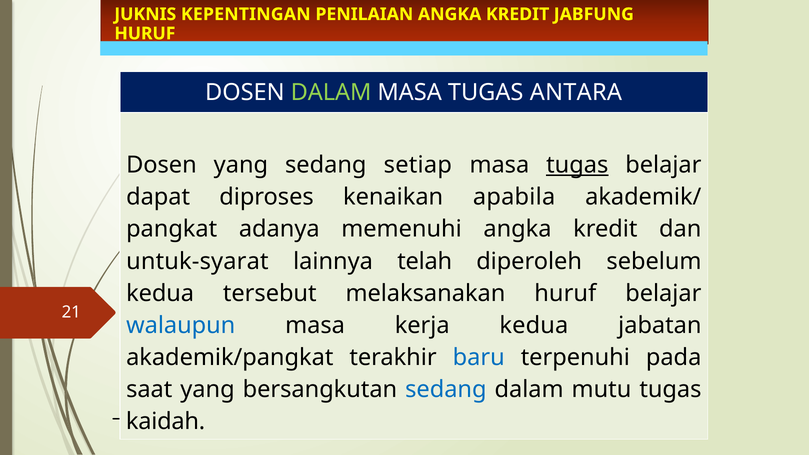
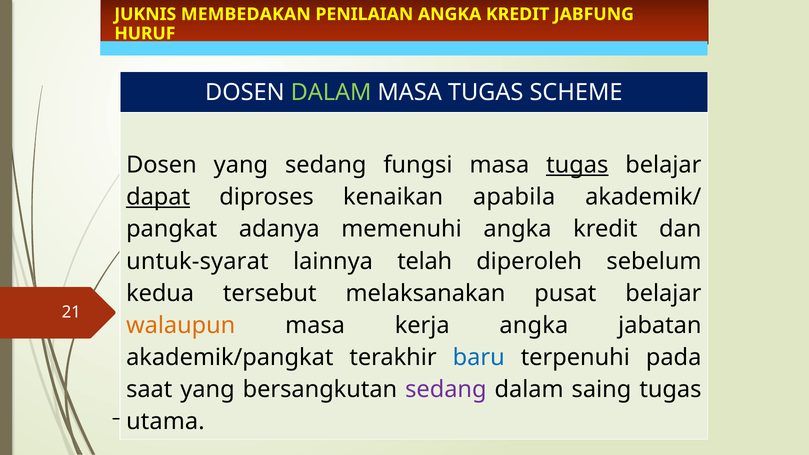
KEPENTINGAN: KEPENTINGAN -> MEMBEDAKAN (246, 14)
ANTARA: ANTARA -> SCHEME (576, 92)
setiap: setiap -> fungsi (418, 165)
dapat underline: none -> present (158, 197)
melaksanakan huruf: huruf -> pusat (565, 293)
walaupun colour: blue -> orange (181, 325)
kerja kedua: kedua -> angka (534, 325)
sedang colour: blue -> purple (446, 389)
mutu: mutu -> saing (601, 389)
kaidah: kaidah -> utama (165, 422)
